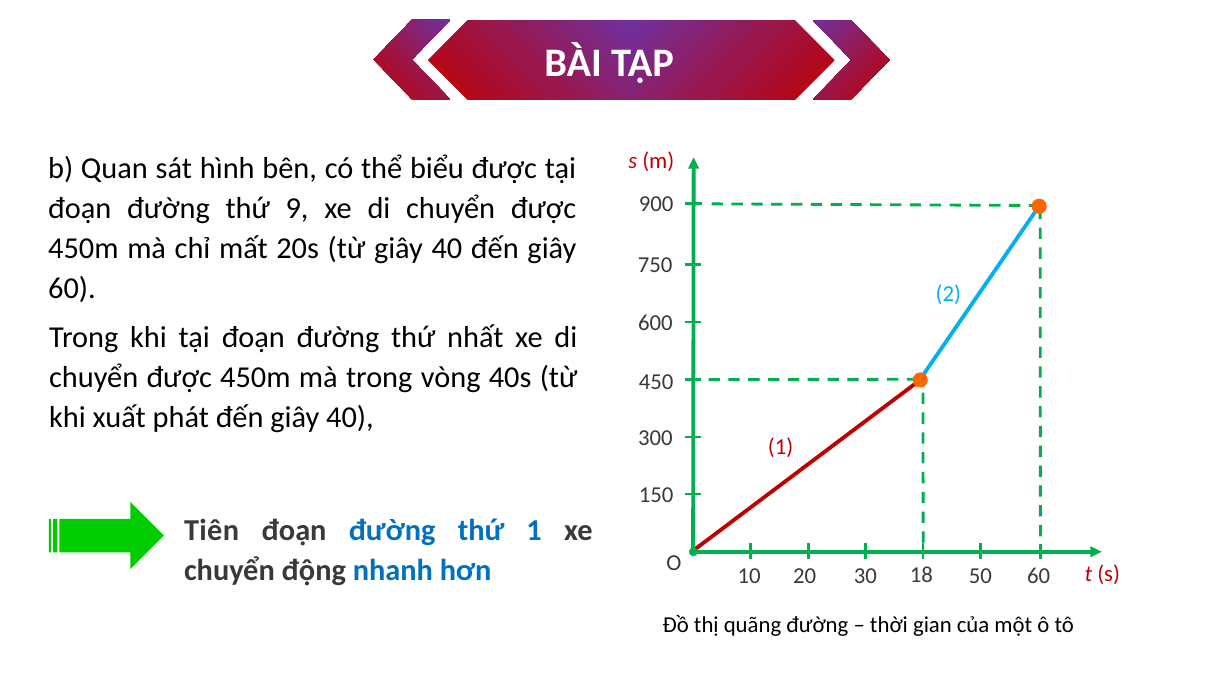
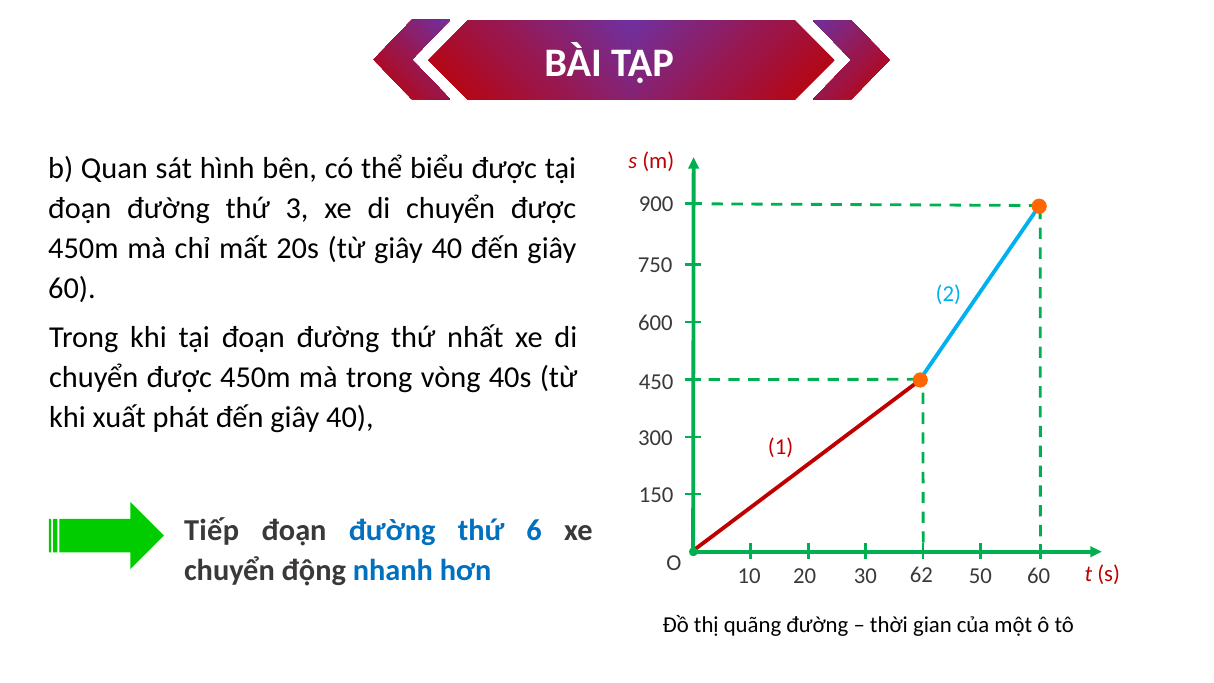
9: 9 -> 3 (297, 209)
Tiên: Tiên -> Tiếp (212, 530)
thứ 1: 1 -> 6 (534, 530)
18: 18 -> 62 (921, 575)
